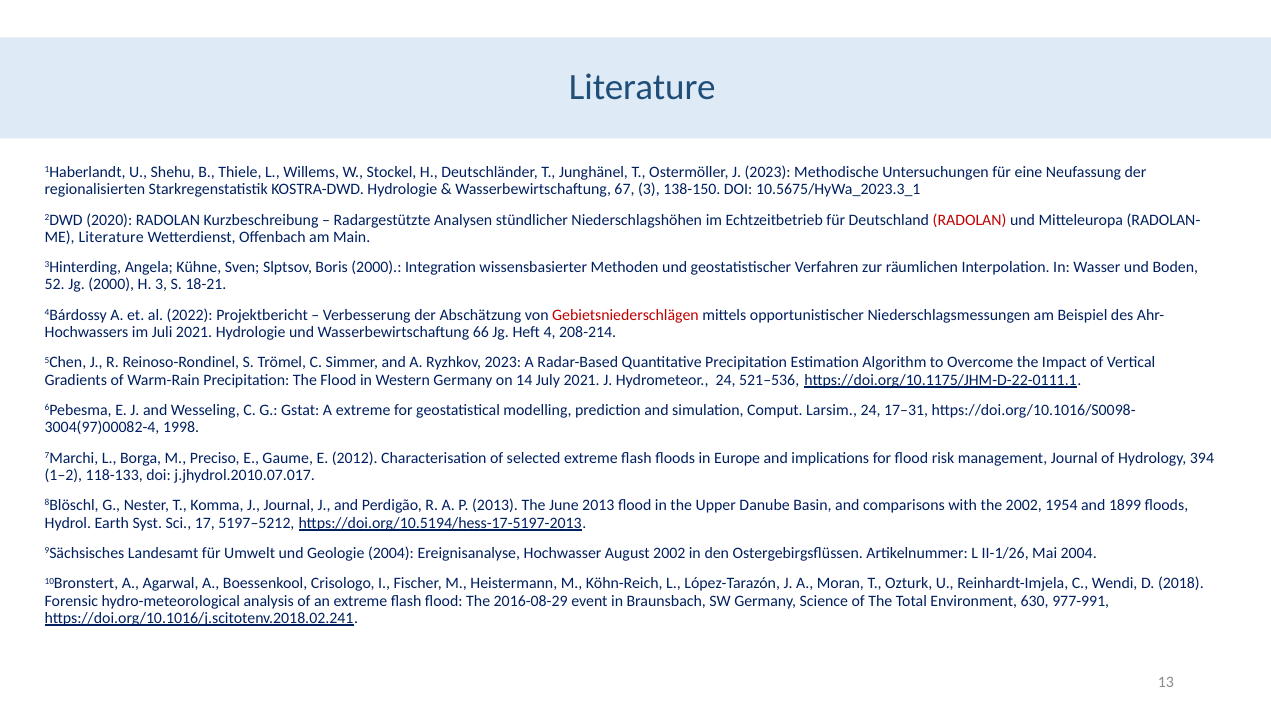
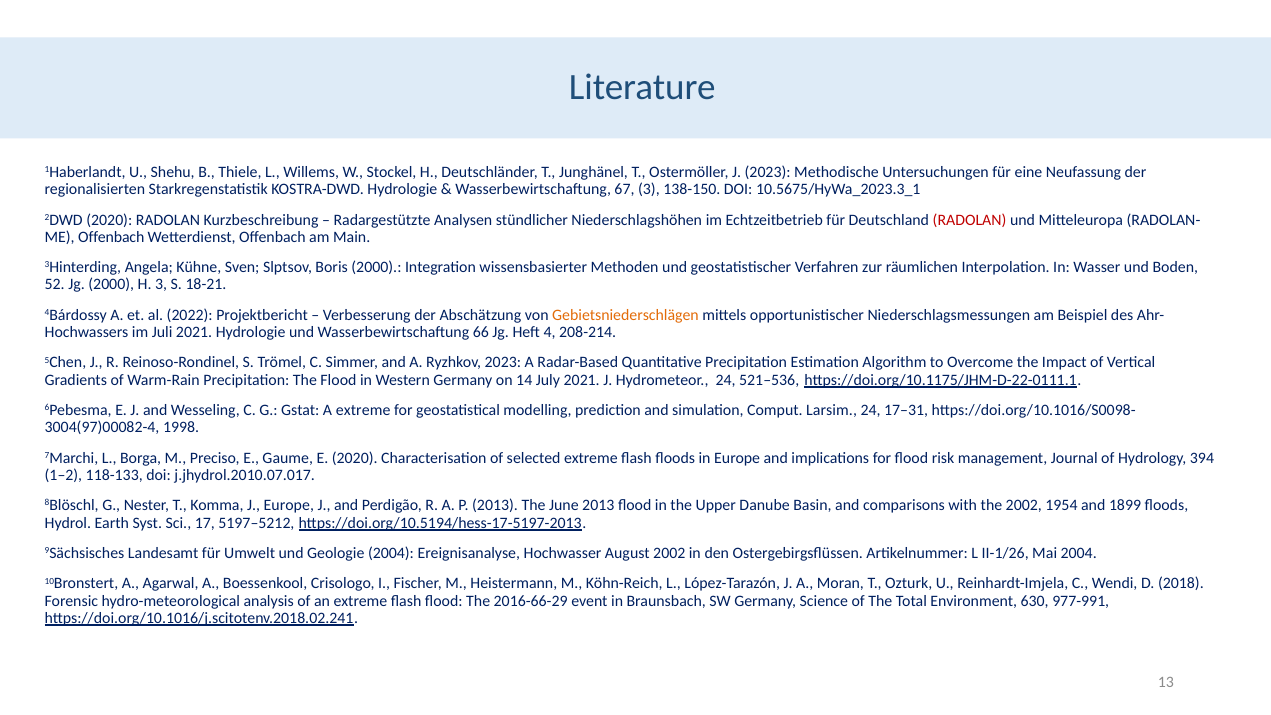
Literature: Literature -> Offenbach (111, 237)
Gebietsniederschlägen colour: red -> orange (626, 315)
E 2012: 2012 -> 2020 (355, 458)
J Journal: Journal -> Europe (289, 505)
2016-08-29: 2016-08-29 -> 2016-66-29 (531, 601)
